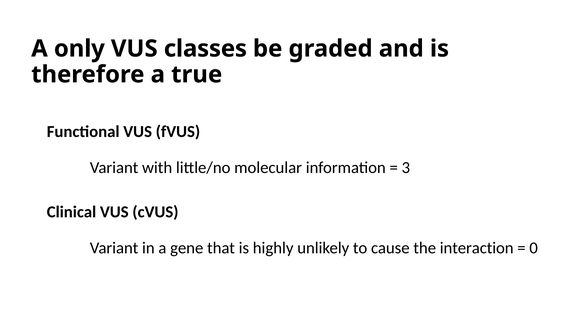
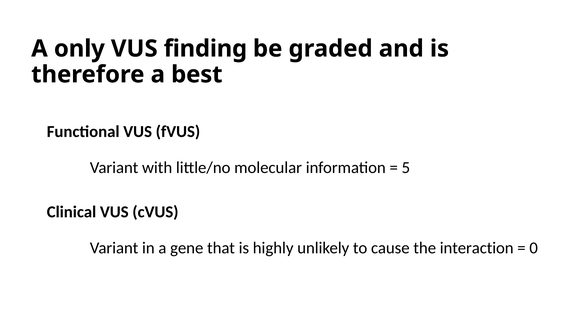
classes: classes -> finding (205, 49)
true: true -> best (197, 74)
3: 3 -> 5 (406, 168)
